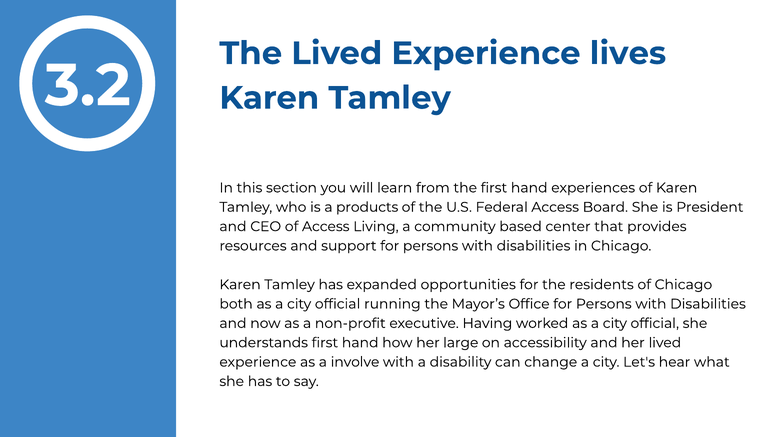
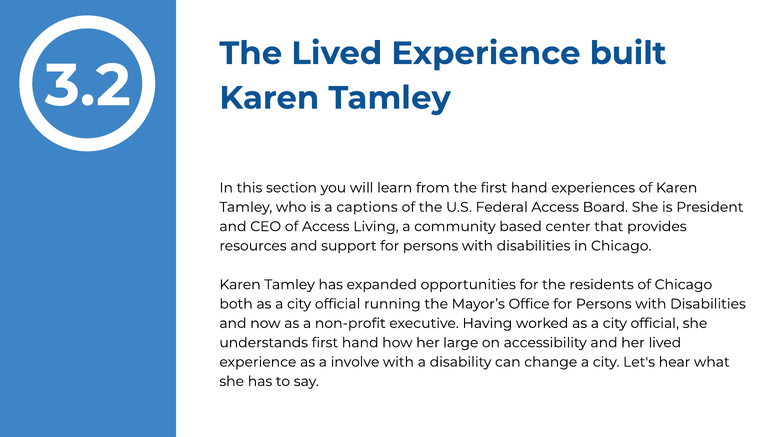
lives: lives -> built (628, 53)
products: products -> captions (367, 207)
